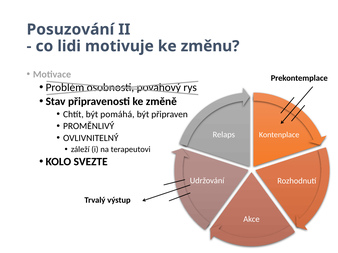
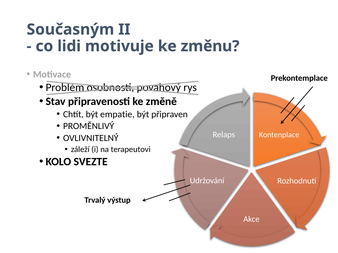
Posuzování: Posuzování -> Současným (70, 30)
pomáhá: pomáhá -> empatie (117, 114)
